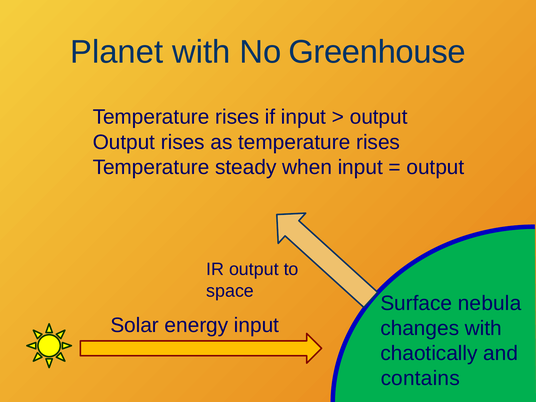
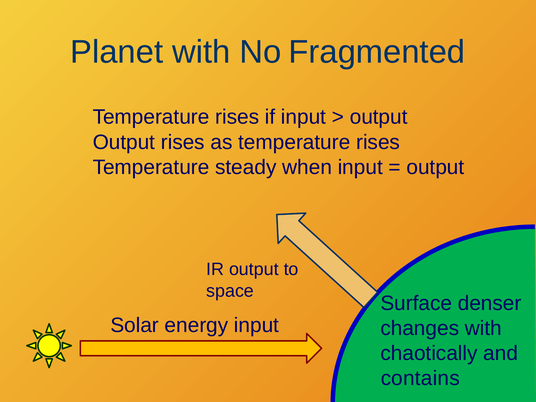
Greenhouse: Greenhouse -> Fragmented (377, 52)
nebula: nebula -> denser (490, 303)
